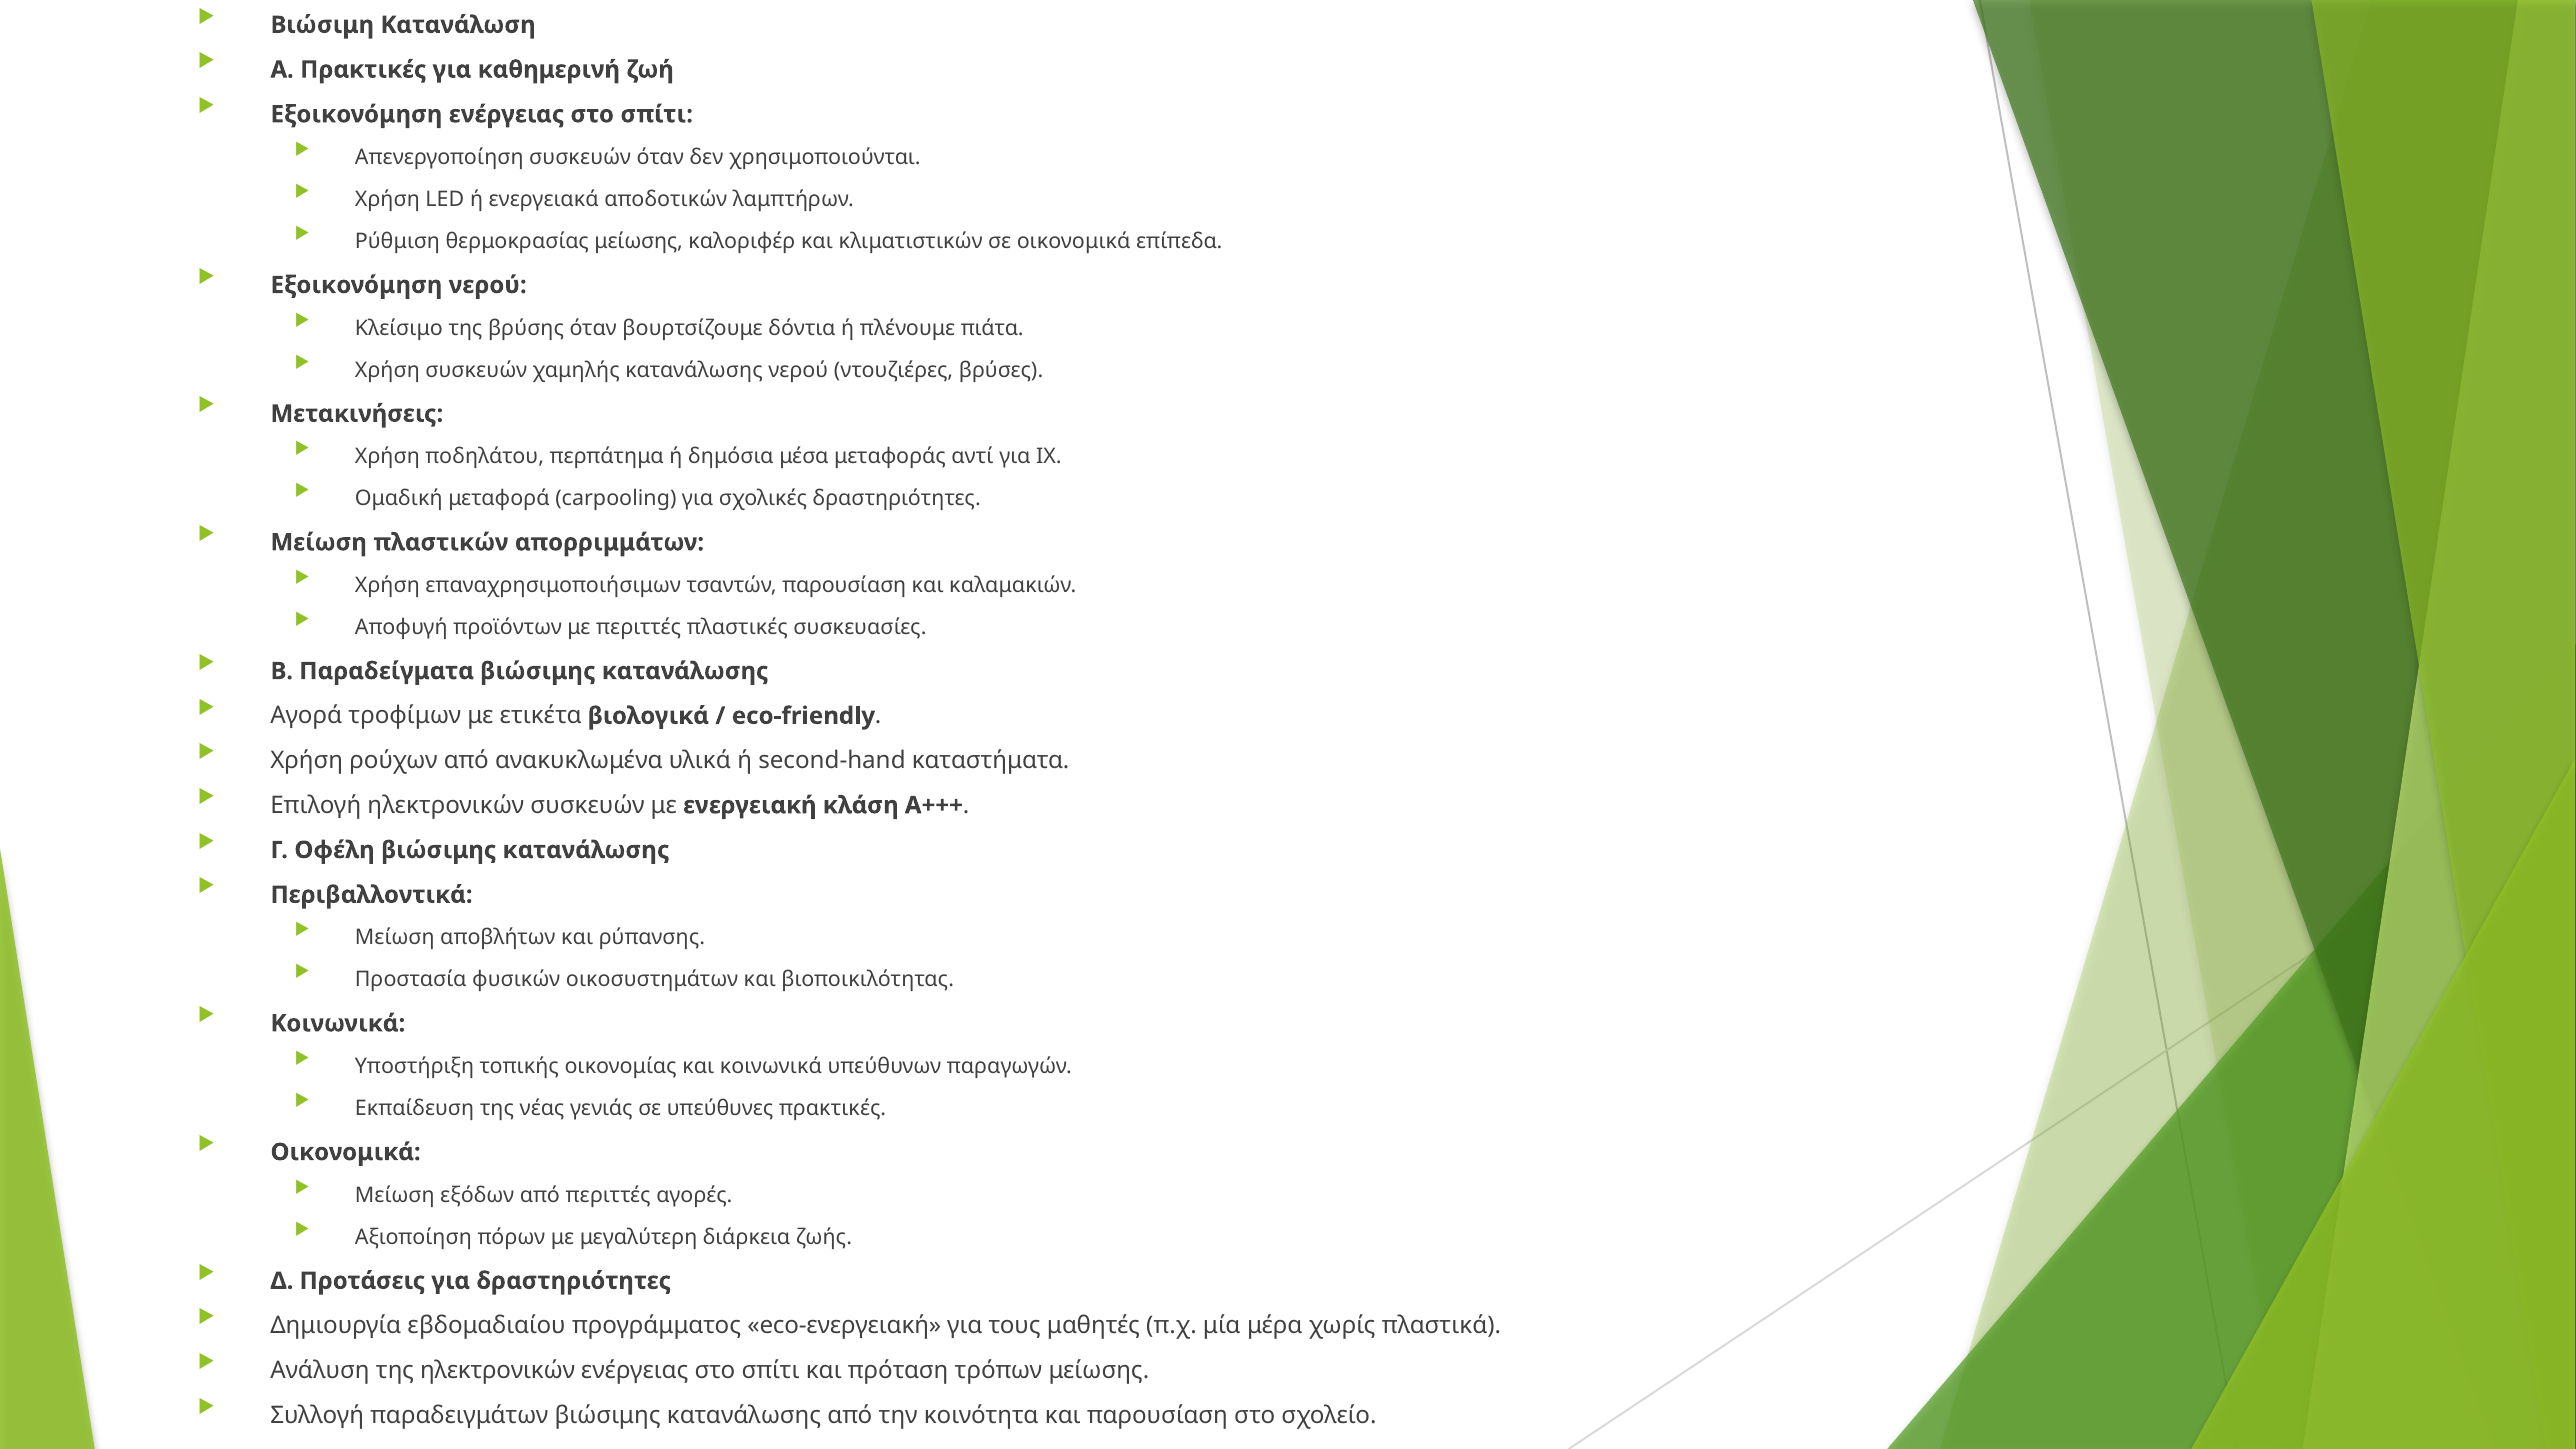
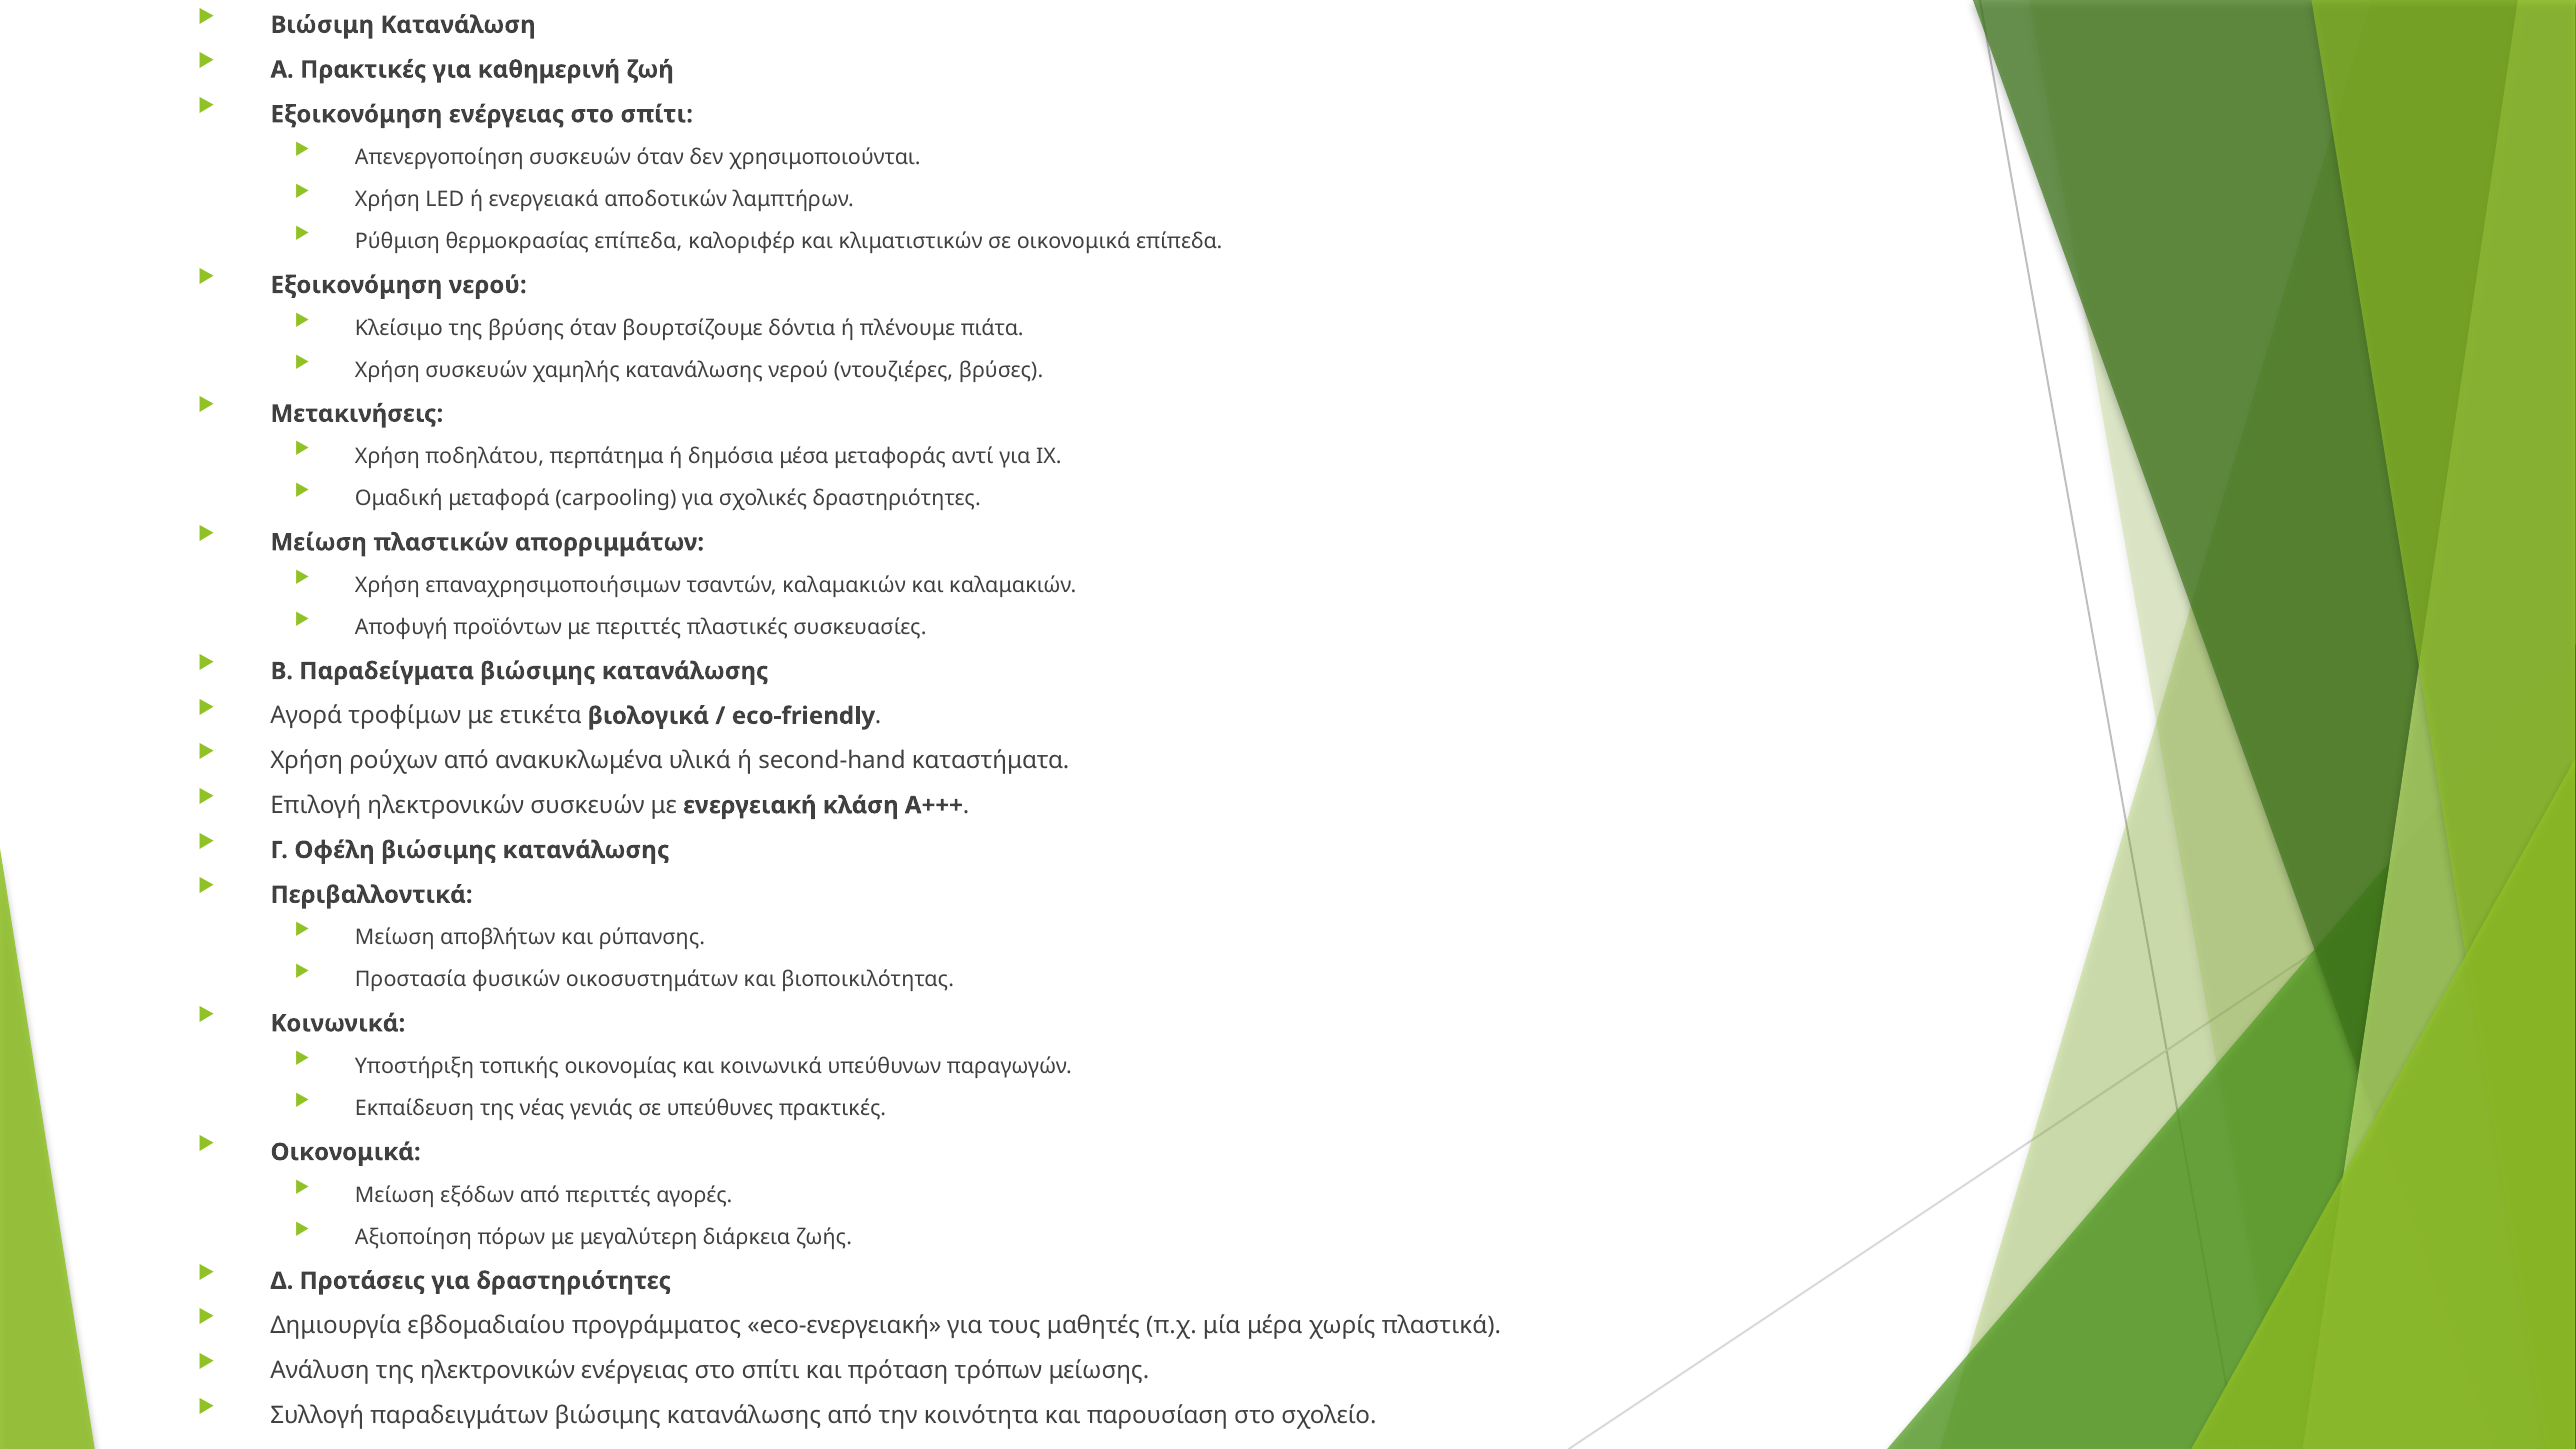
θερμοκρασίας μείωσης: μείωσης -> επίπεδα (638, 241)
τσαντών παρουσίαση: παρουσίαση -> καλαμακιών (844, 585)
